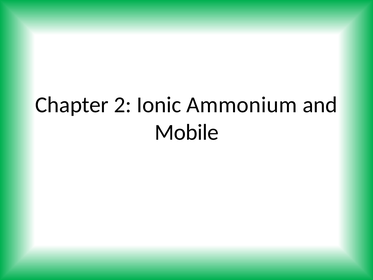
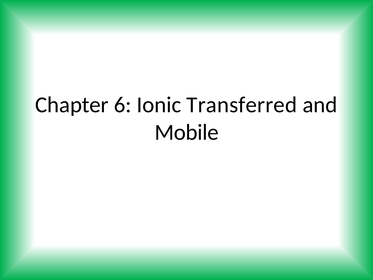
2: 2 -> 6 (123, 105)
Ammonium: Ammonium -> Transferred (242, 105)
